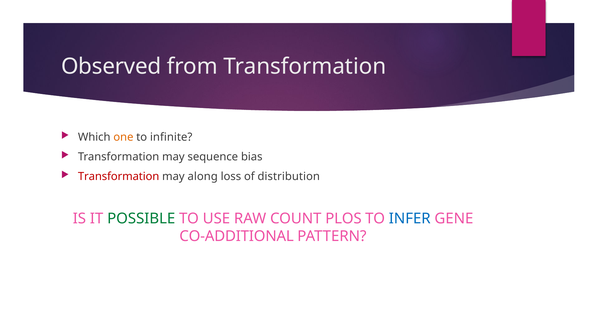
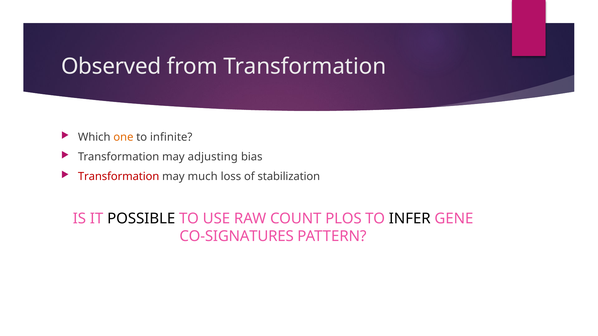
sequence: sequence -> adjusting (213, 157)
along: along -> much (203, 177)
distribution: distribution -> stabilization (289, 177)
POSSIBLE colour: green -> black (141, 219)
INFER colour: blue -> black (410, 219)
CO-ADDITIONAL: CO-ADDITIONAL -> CO-SIGNATURES (237, 237)
